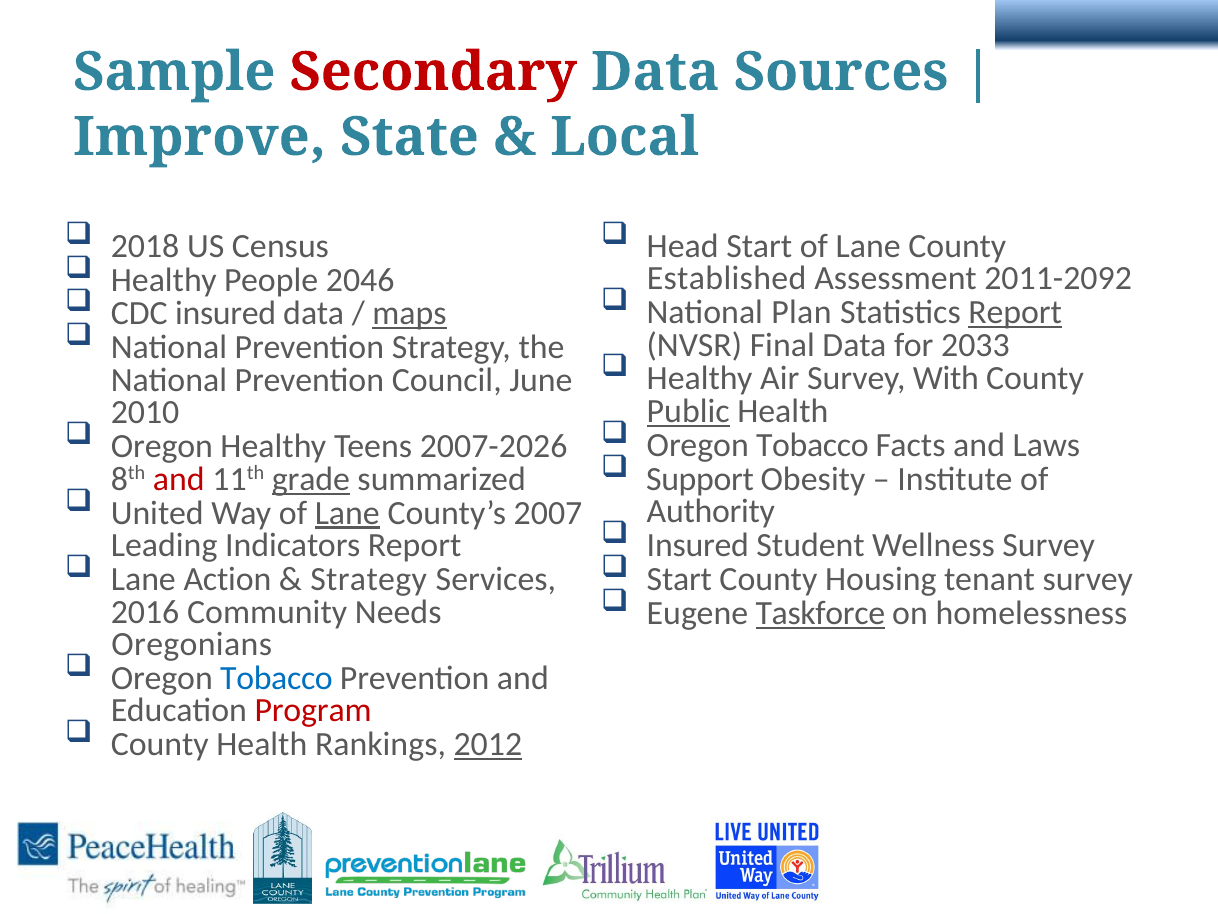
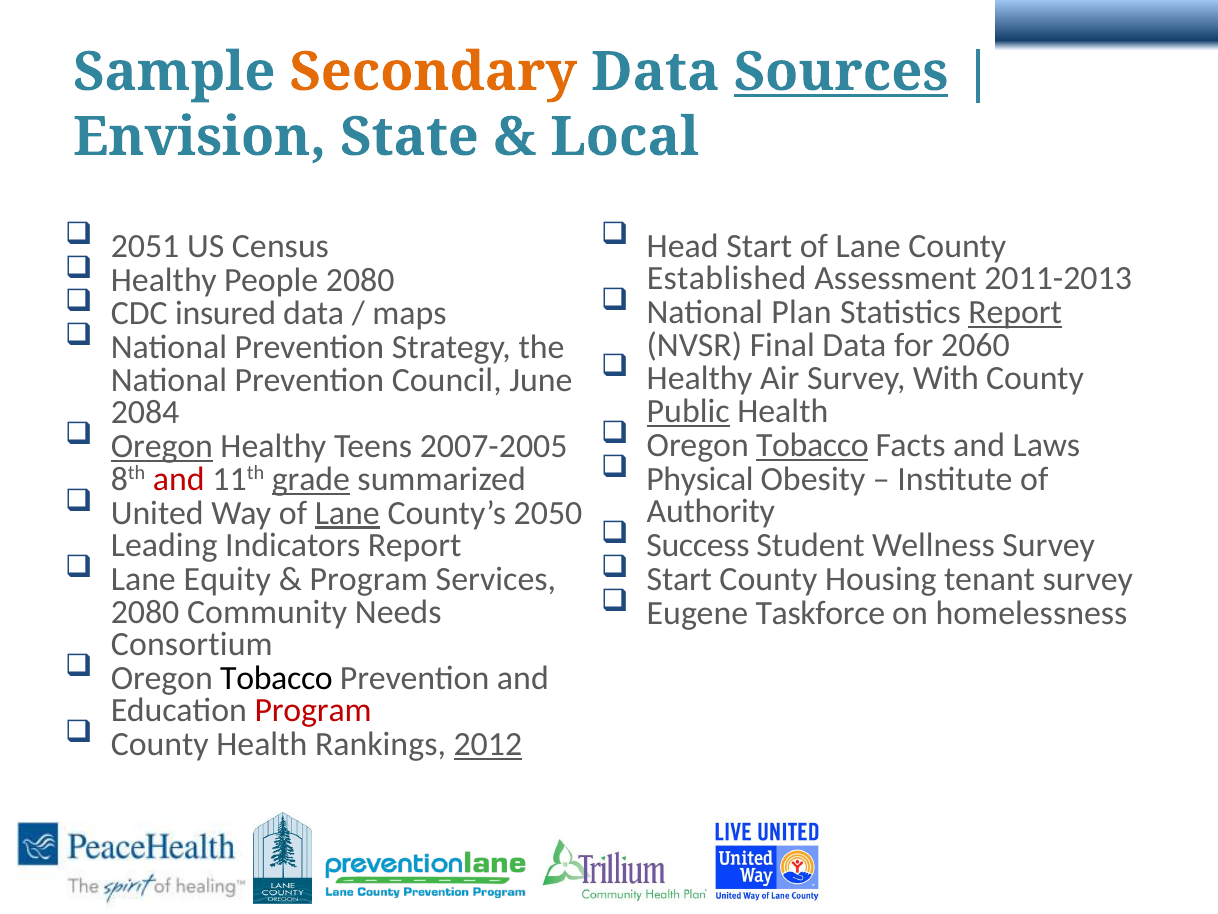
Secondary colour: red -> orange (433, 72)
Sources underline: none -> present (841, 72)
Improve: Improve -> Envision (200, 137)
2018: 2018 -> 2051 (145, 246)
People 2046: 2046 -> 2080 (360, 280)
2011-2092: 2011-2092 -> 2011-2013 (1058, 278)
maps underline: present -> none (410, 314)
2033: 2033 -> 2060 (975, 345)
2010: 2010 -> 2084 (145, 412)
Tobacco underline: none -> present (812, 445)
Oregon underline: none -> present (162, 446)
2007-2026: 2007-2026 -> 2007-2005 (494, 446)
Support: Support -> Physical (700, 479)
2007: 2007 -> 2050 (548, 513)
Insured: Insured -> Success (698, 545)
Action: Action -> Equity (227, 579)
Strategy: Strategy -> Program (369, 579)
Taskforce underline: present -> none (820, 613)
2016: 2016 -> 2080 (145, 612)
Oregonians: Oregonians -> Consortium (192, 644)
Tobacco colour: blue -> black (276, 678)
